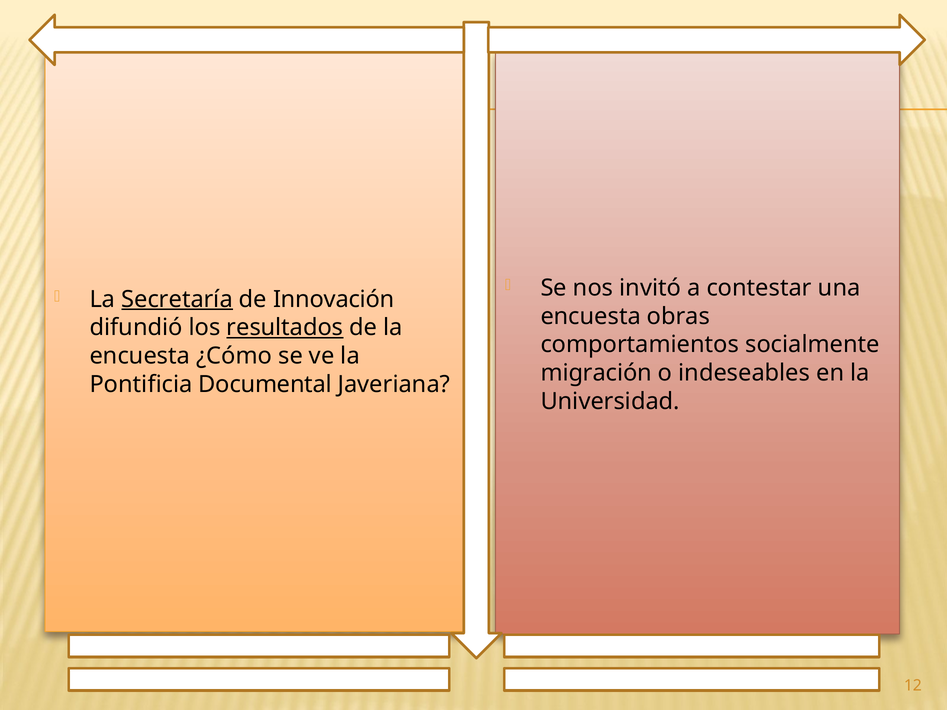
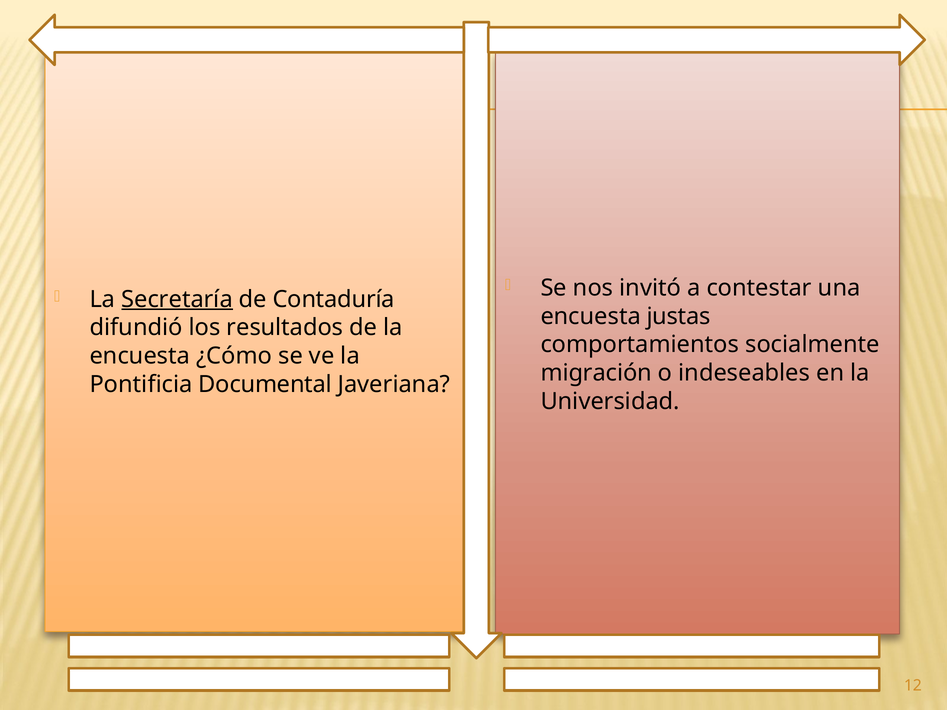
Innovación: Innovación -> Contaduría (334, 299)
obras: obras -> justas (679, 316)
resultados underline: present -> none (285, 328)
